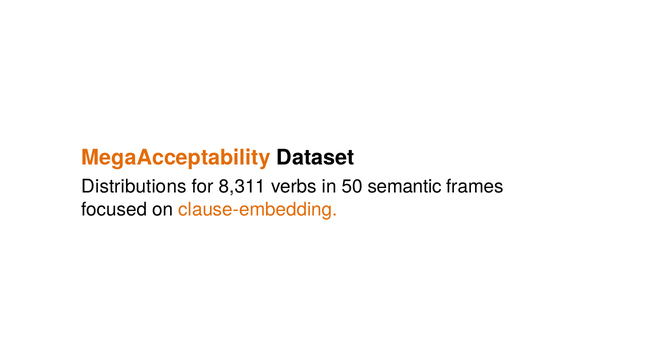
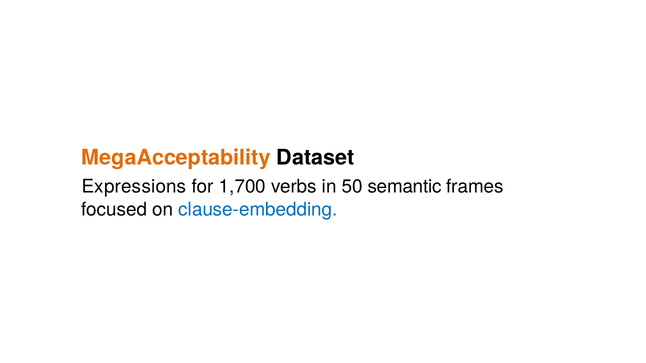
Distributions: Distributions -> Expressions (134, 187)
8,311: 8,311 -> 1,700 (242, 187)
clause-embedding colour: orange -> blue (258, 210)
